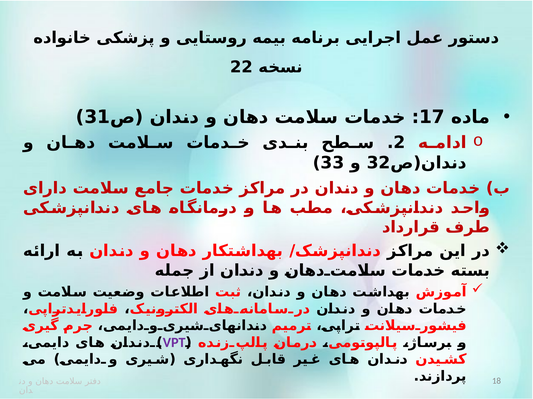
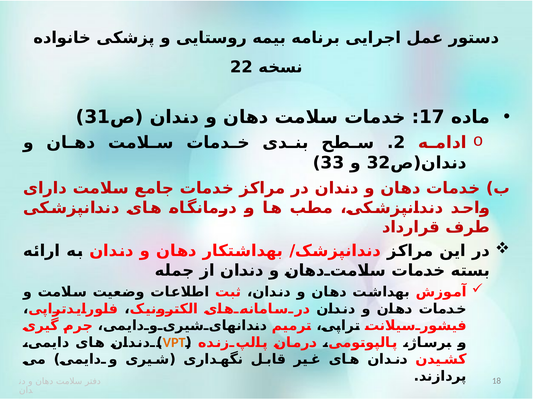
VPT colour: purple -> orange (174, 343)
